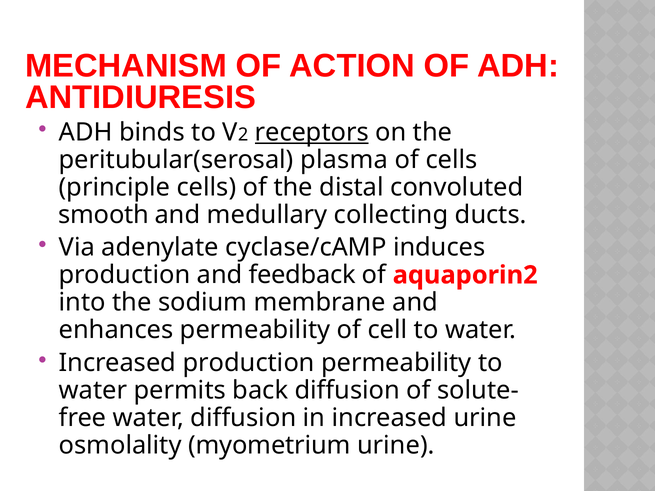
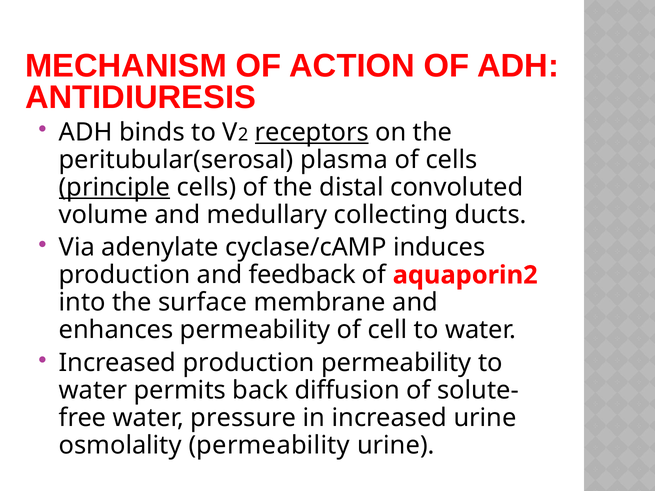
principle underline: none -> present (115, 187)
smooth: smooth -> volume (103, 215)
sodium: sodium -> surface (203, 303)
water diffusion: diffusion -> pressure (243, 418)
osmolality myometrium: myometrium -> permeability (269, 446)
